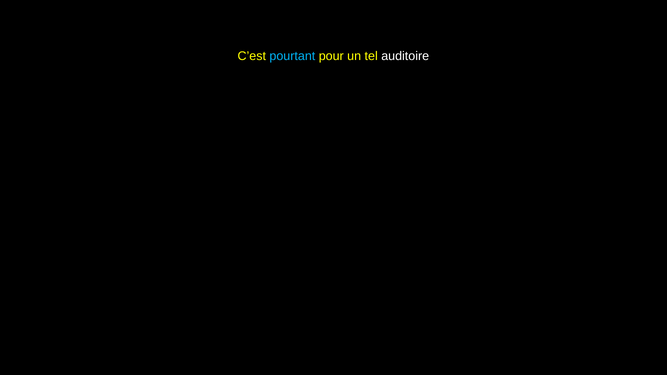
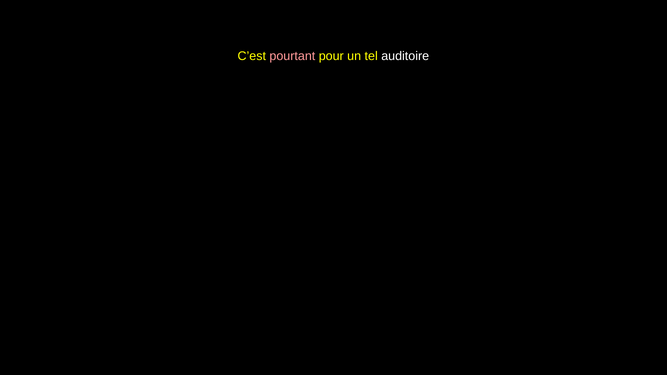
pourtant colour: light blue -> pink (292, 56)
